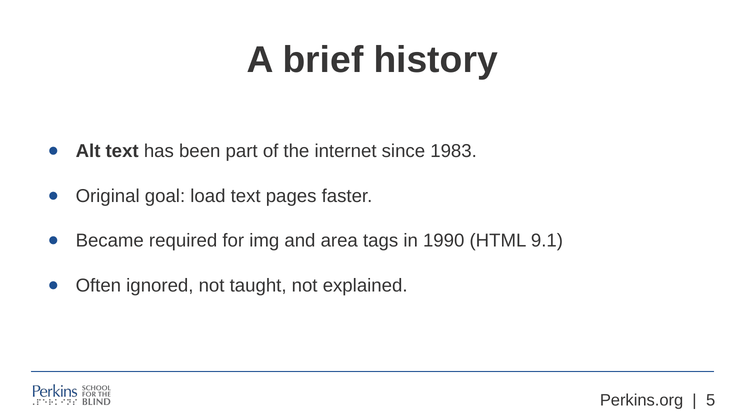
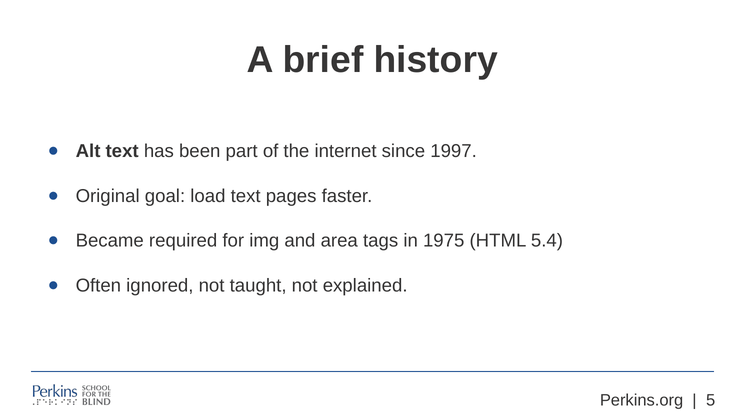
1983: 1983 -> 1997 (454, 151)
1990: 1990 -> 1975 (444, 241)
9.1: 9.1 -> 5.4 (547, 241)
